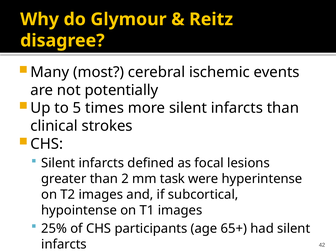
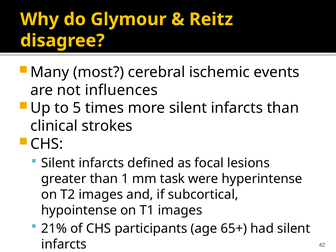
potentially: potentially -> influences (121, 90)
2: 2 -> 1 (125, 179)
25%: 25% -> 21% (54, 229)
